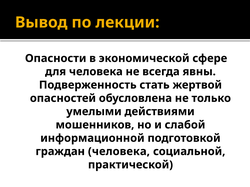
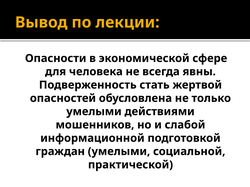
граждан человека: человека -> умелыми (119, 152)
